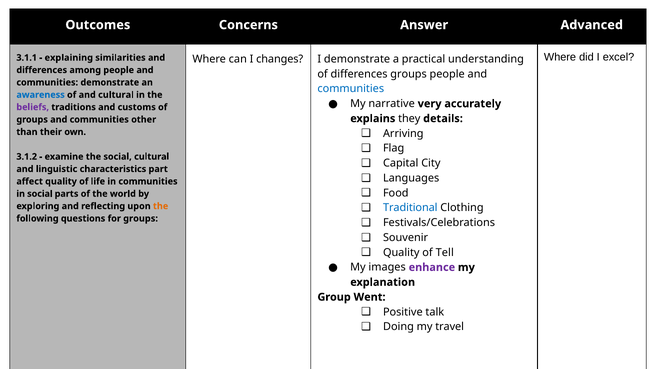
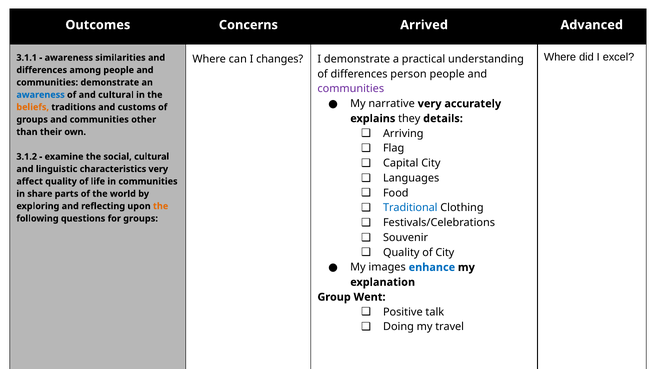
Answer: Answer -> Arrived (424, 25)
explaining: explaining -> awareness (69, 58)
differences groups: groups -> person (409, 74)
communities colour: blue -> purple (351, 89)
beliefs colour: purple -> orange (33, 107)
characteristics part: part -> very (158, 169)
in social: social -> share (40, 194)
of Tell: Tell -> City (445, 252)
enhance colour: purple -> blue (432, 267)
